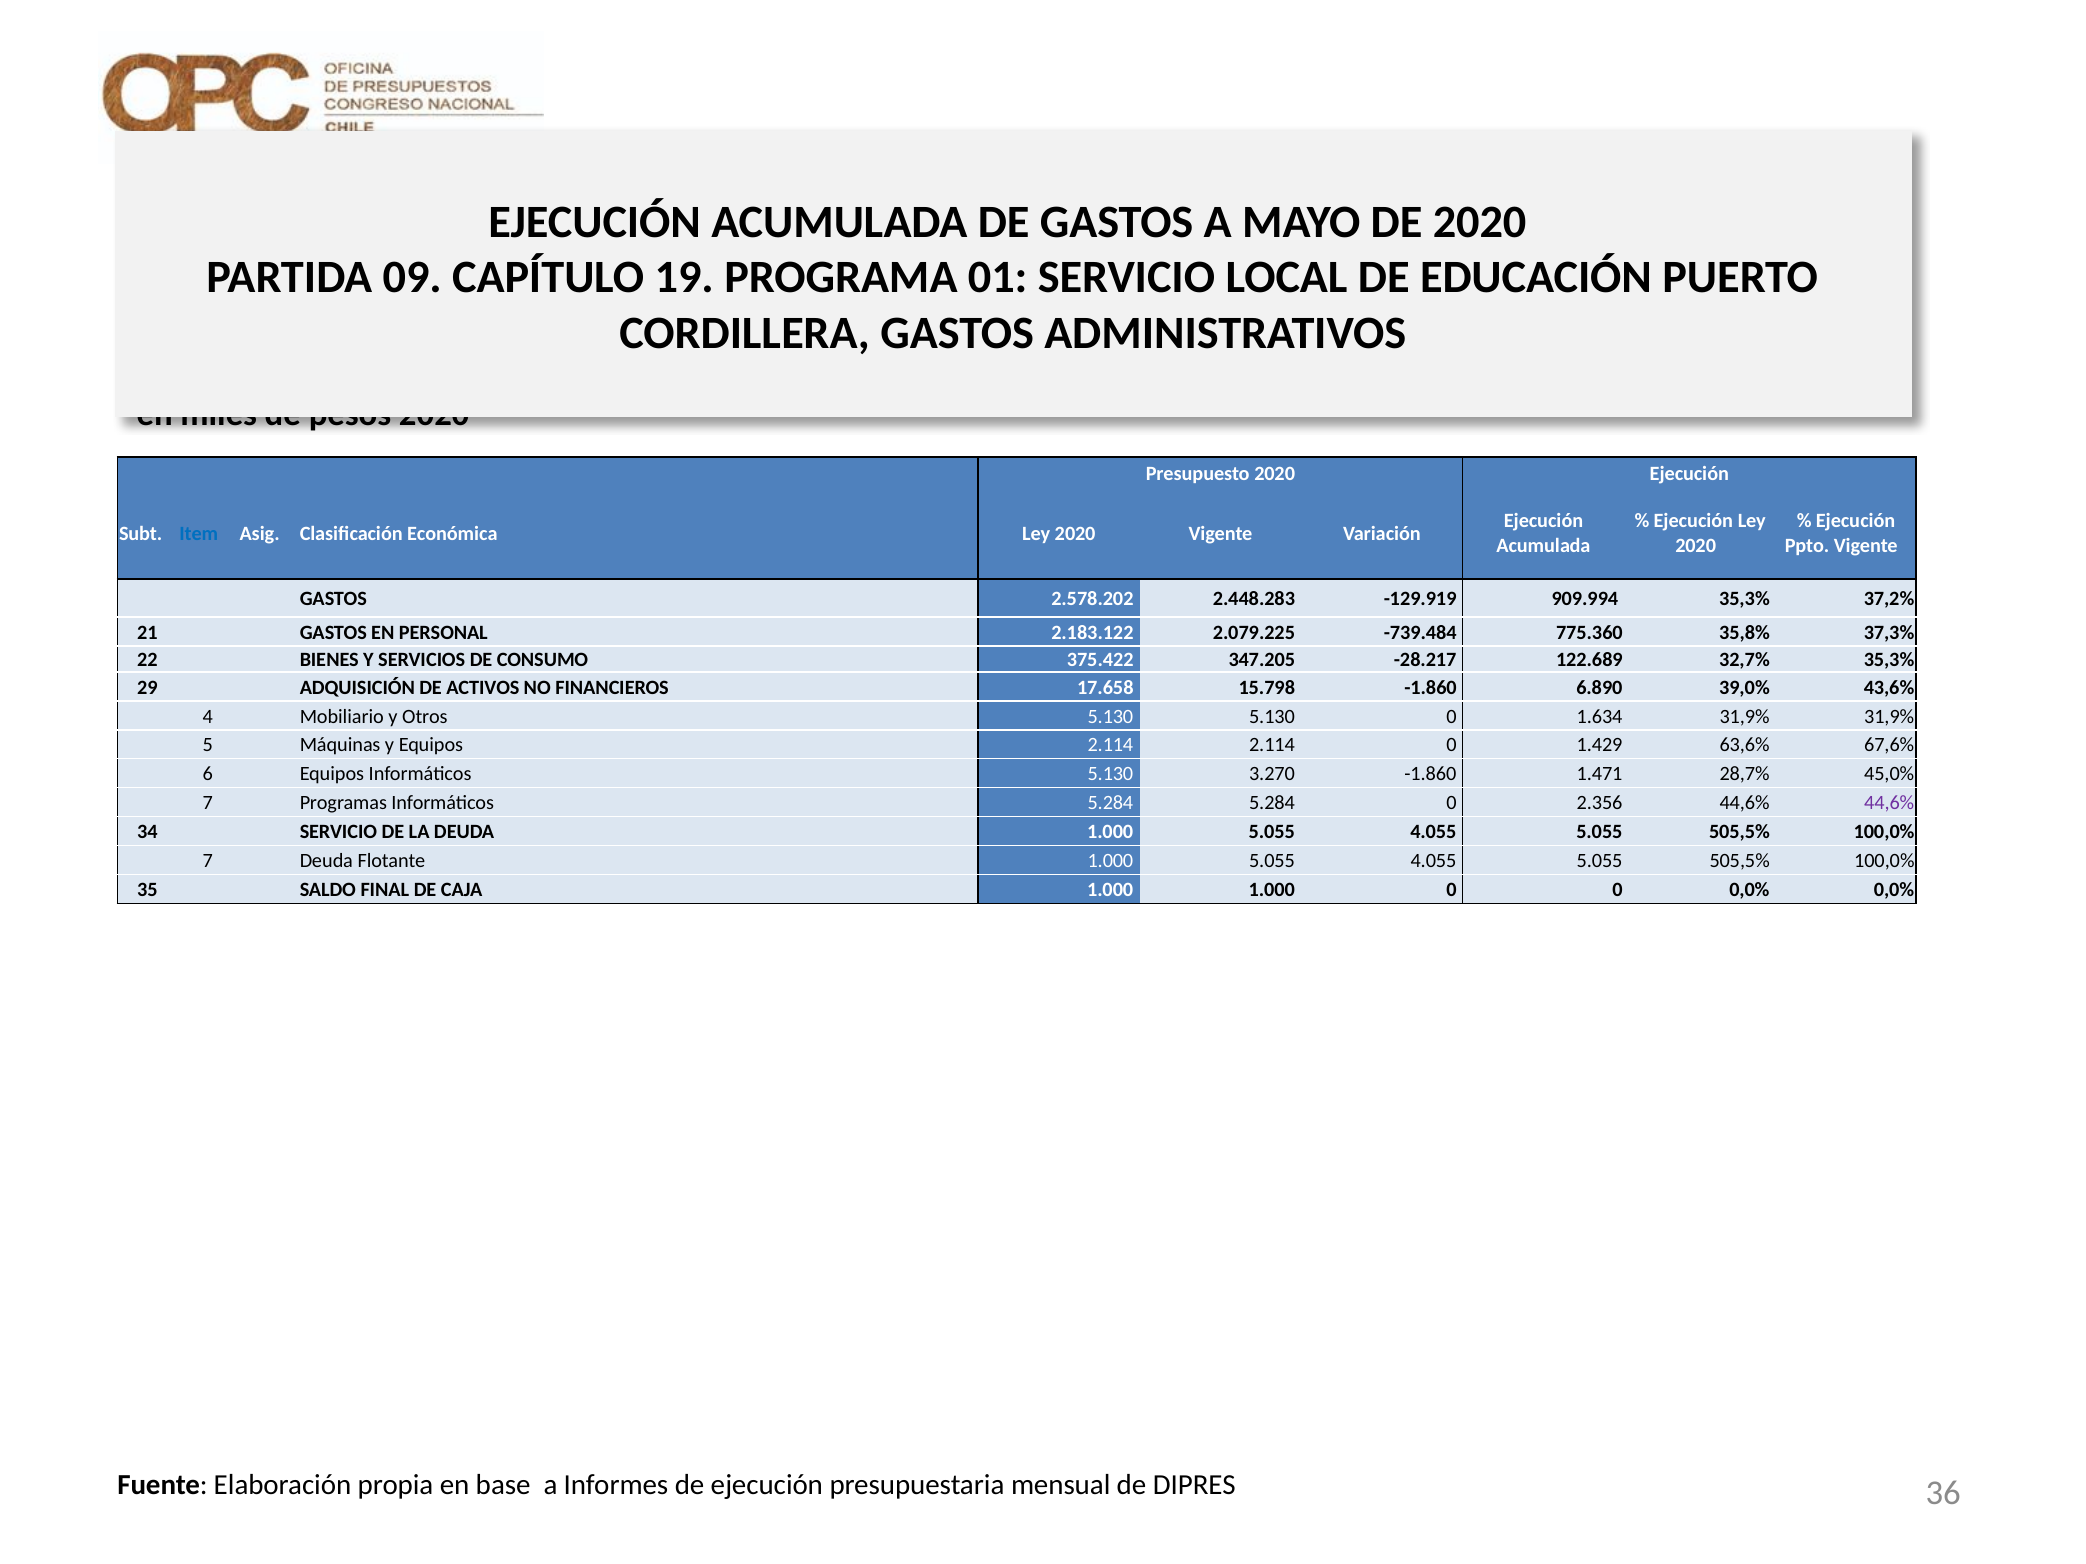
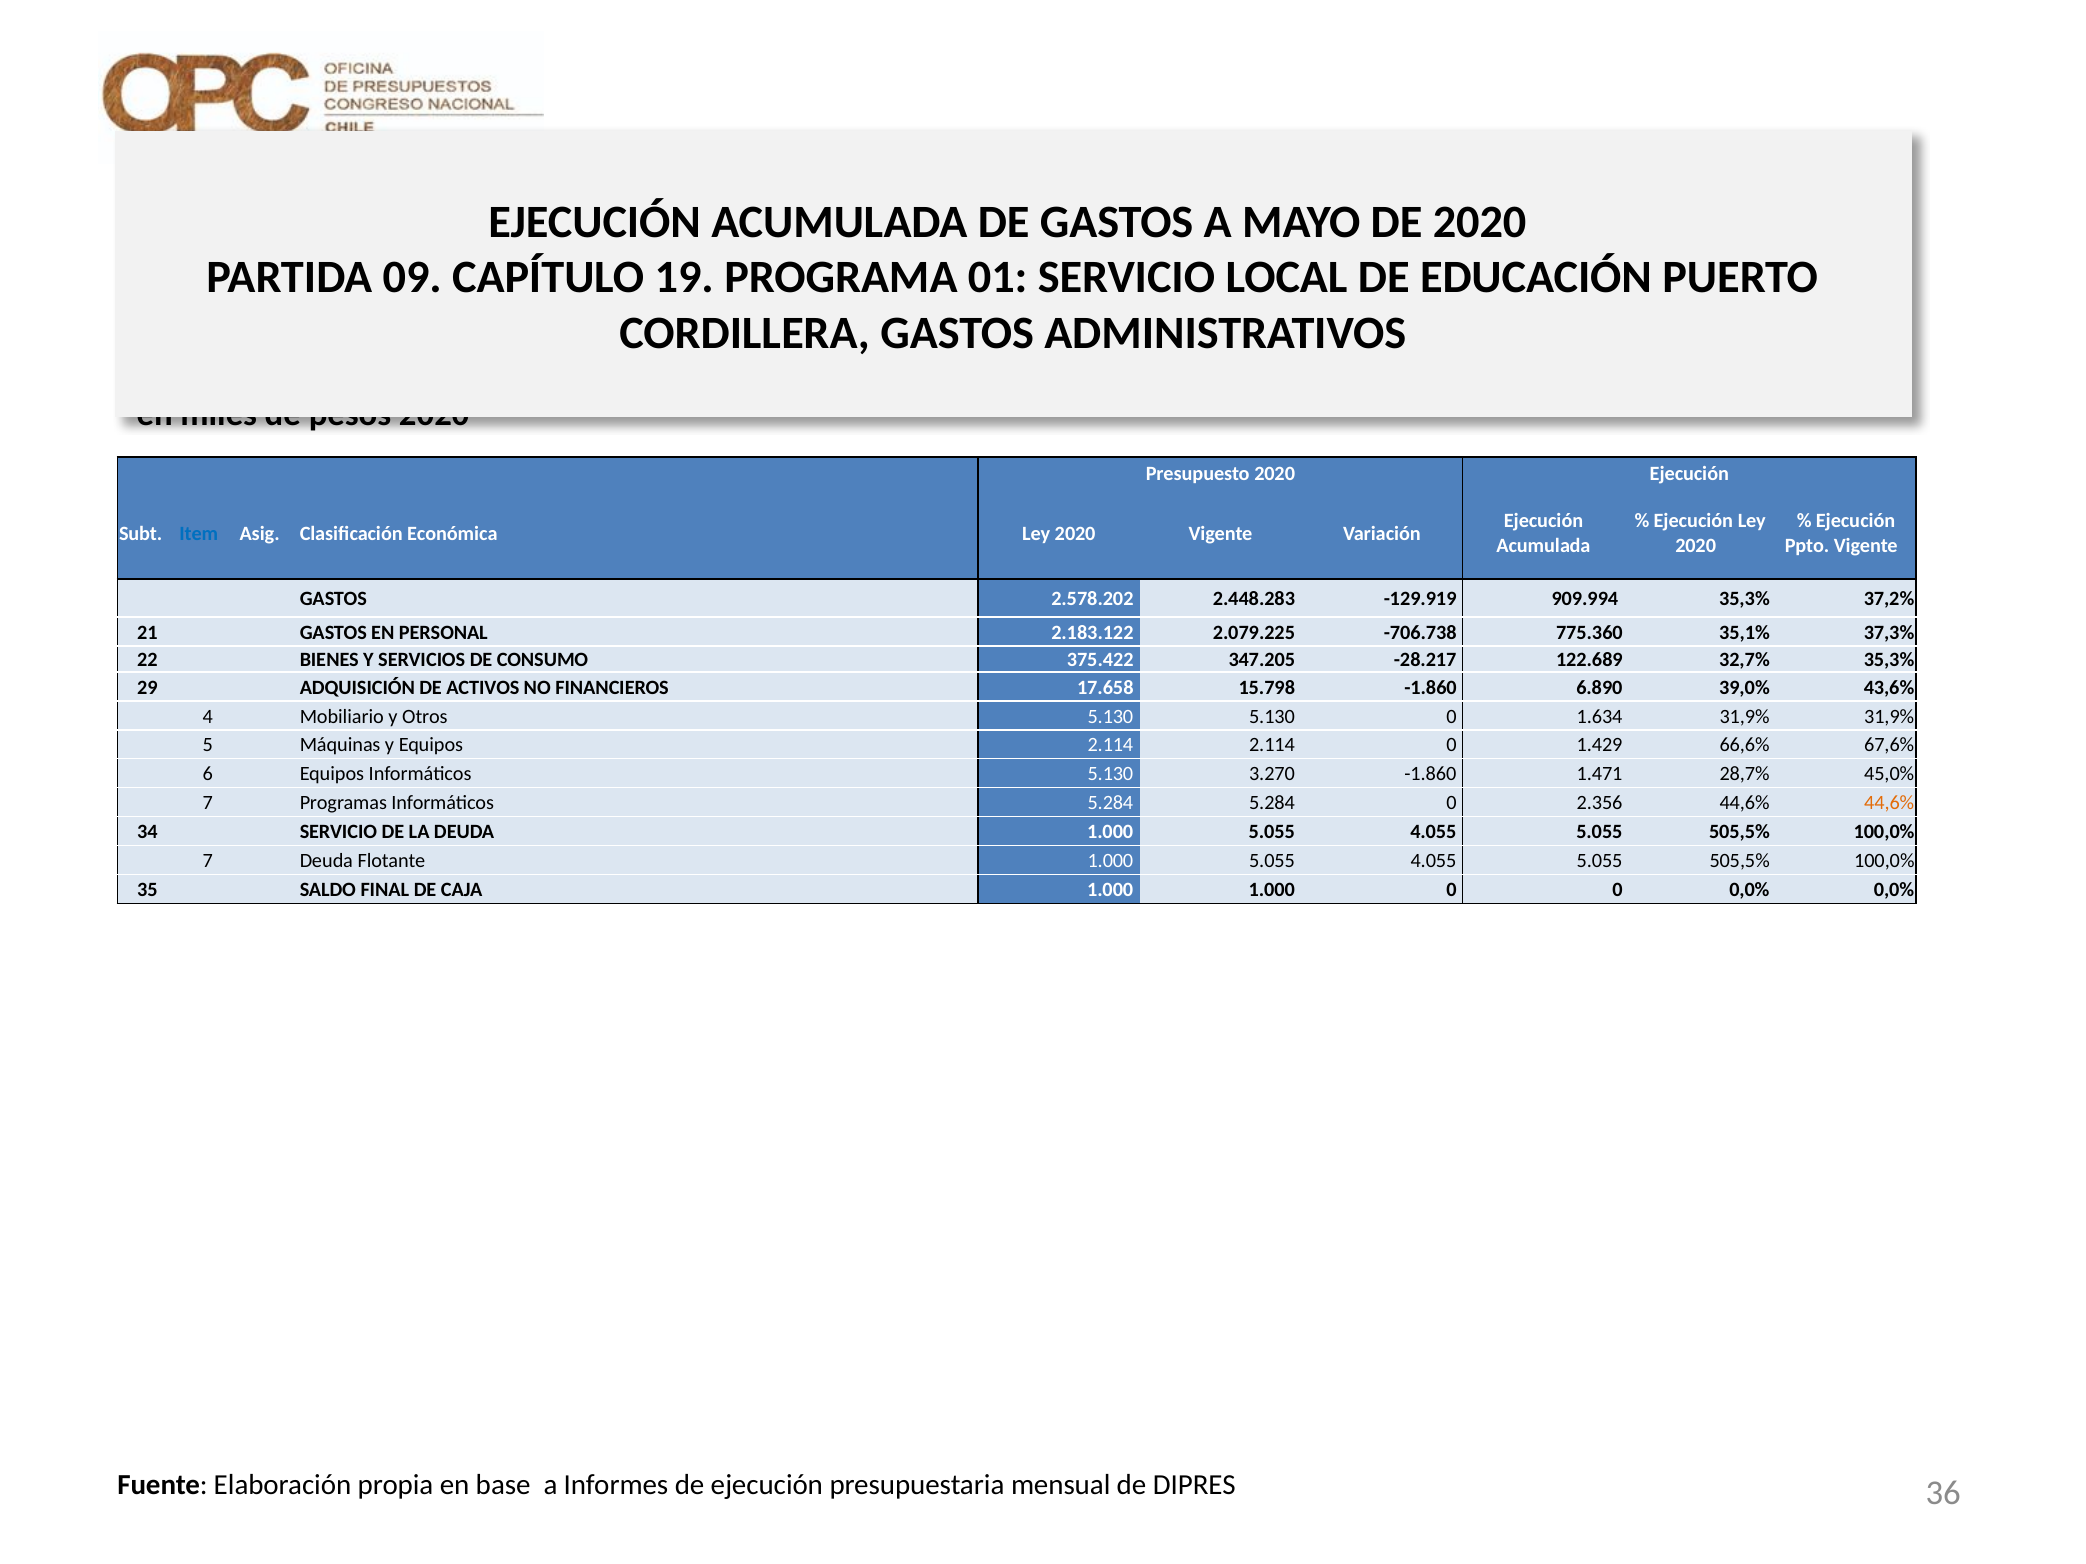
-739.484: -739.484 -> -706.738 (1420, 633)
35,8%: 35,8% -> 35,1% (1745, 633)
63,6%: 63,6% -> 66,6% (1745, 745)
44,6% colour: purple -> orange (1889, 803)
